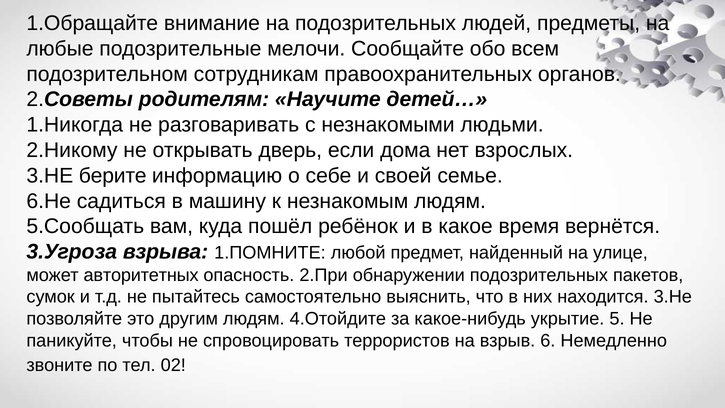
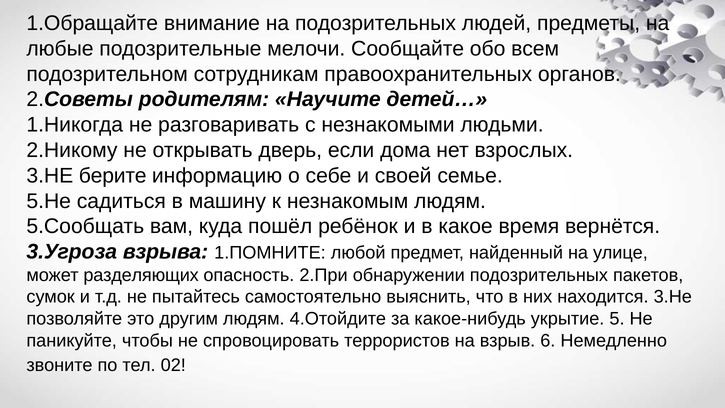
6.Не: 6.Не -> 5.Не (49, 201)
авторитетных: авторитетных -> разделяющих (141, 275)
